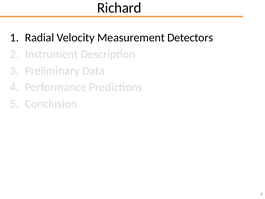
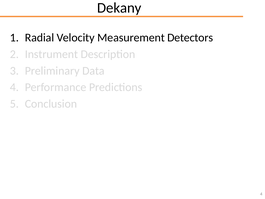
Richard: Richard -> Dekany (119, 8)
